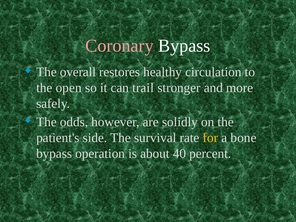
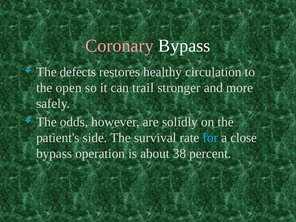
overall: overall -> defects (78, 72)
for colour: yellow -> light blue (210, 138)
bone: bone -> close (244, 138)
40: 40 -> 38 (179, 154)
